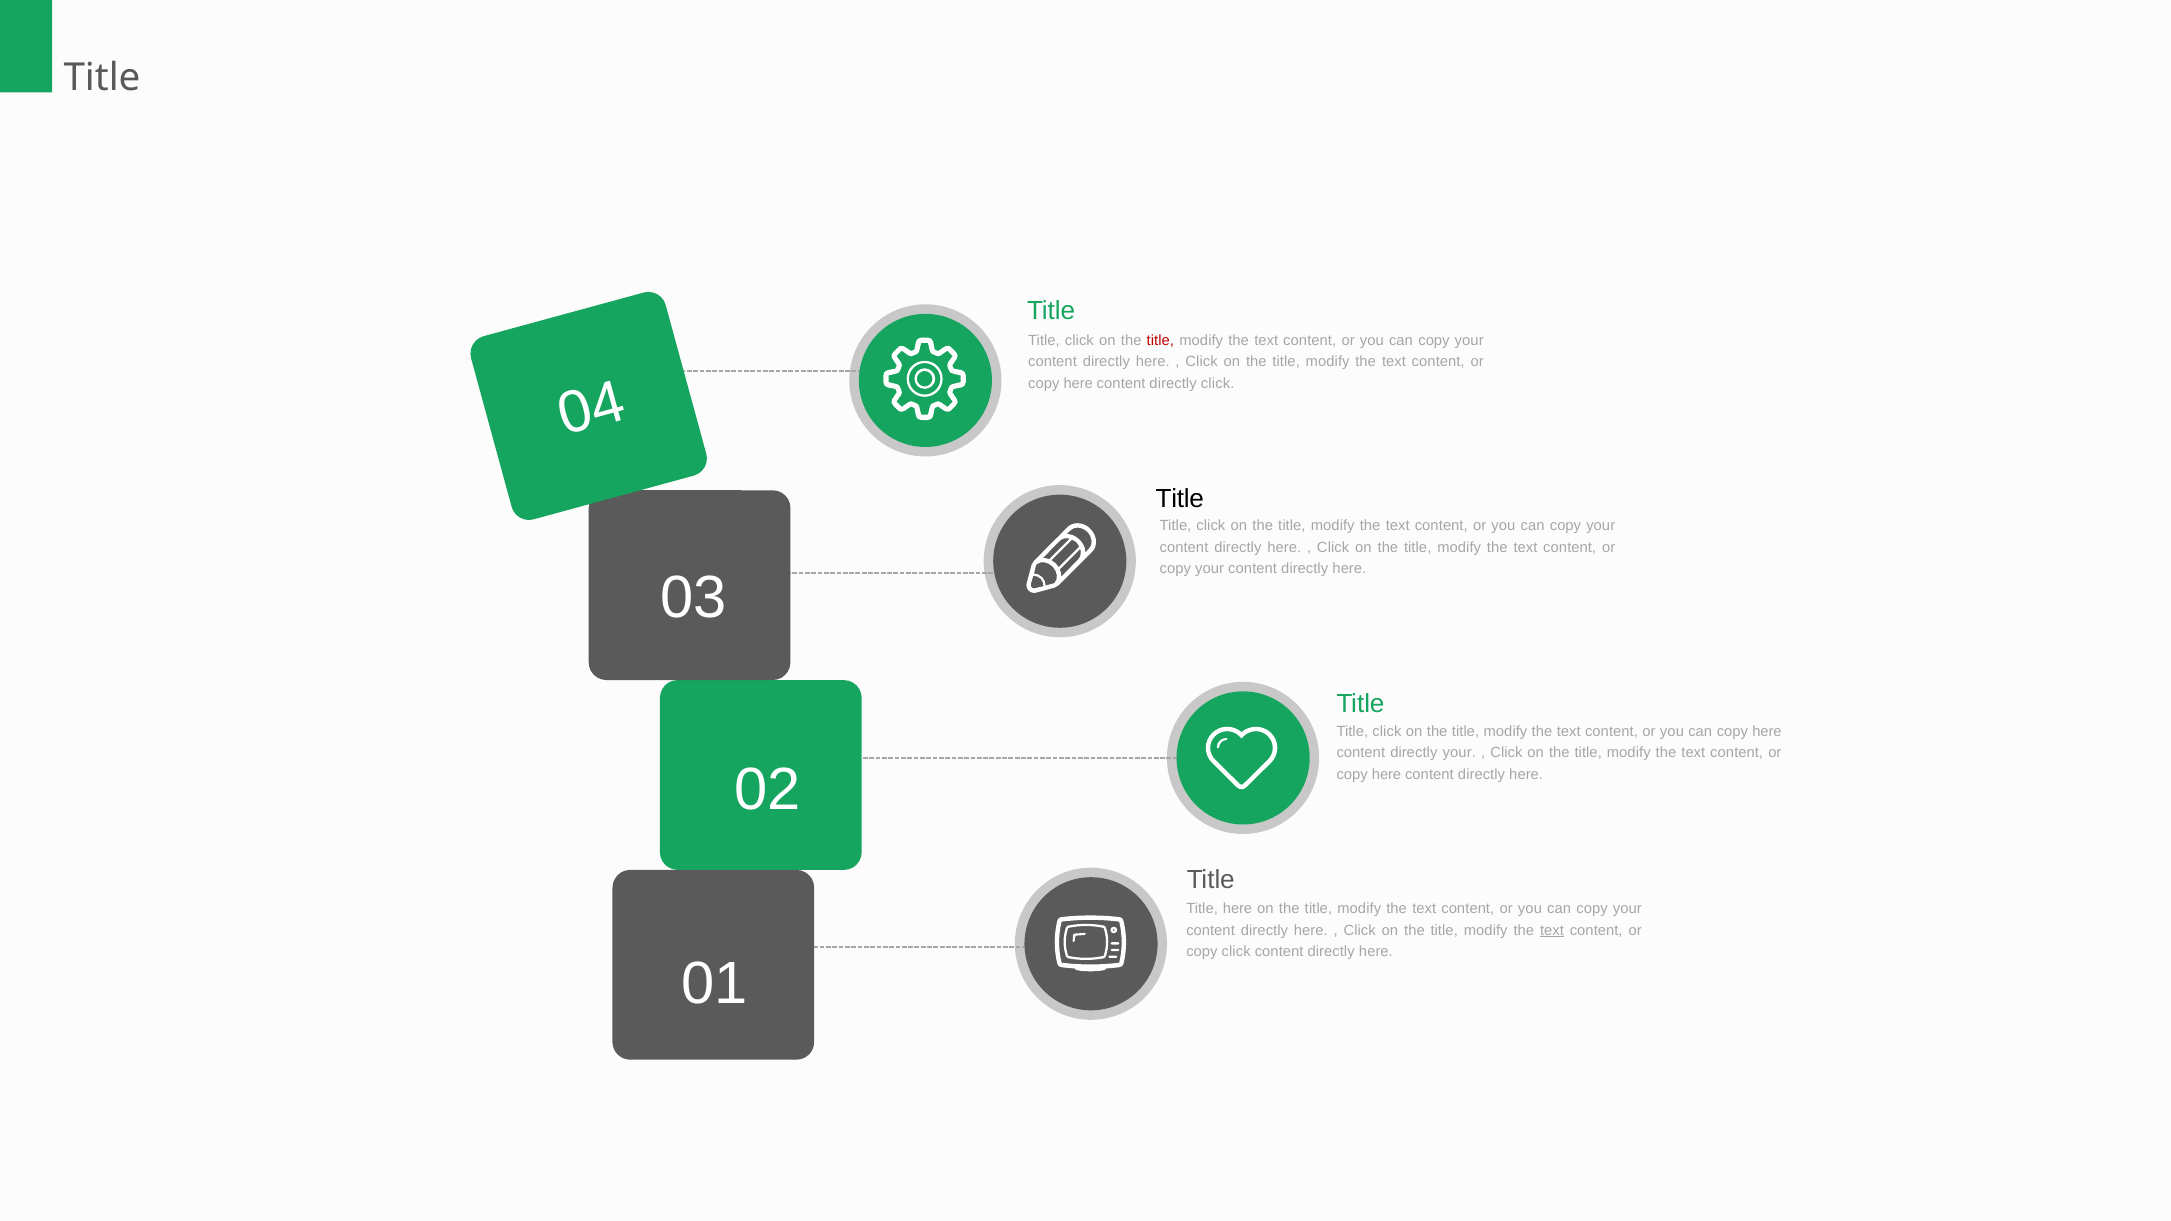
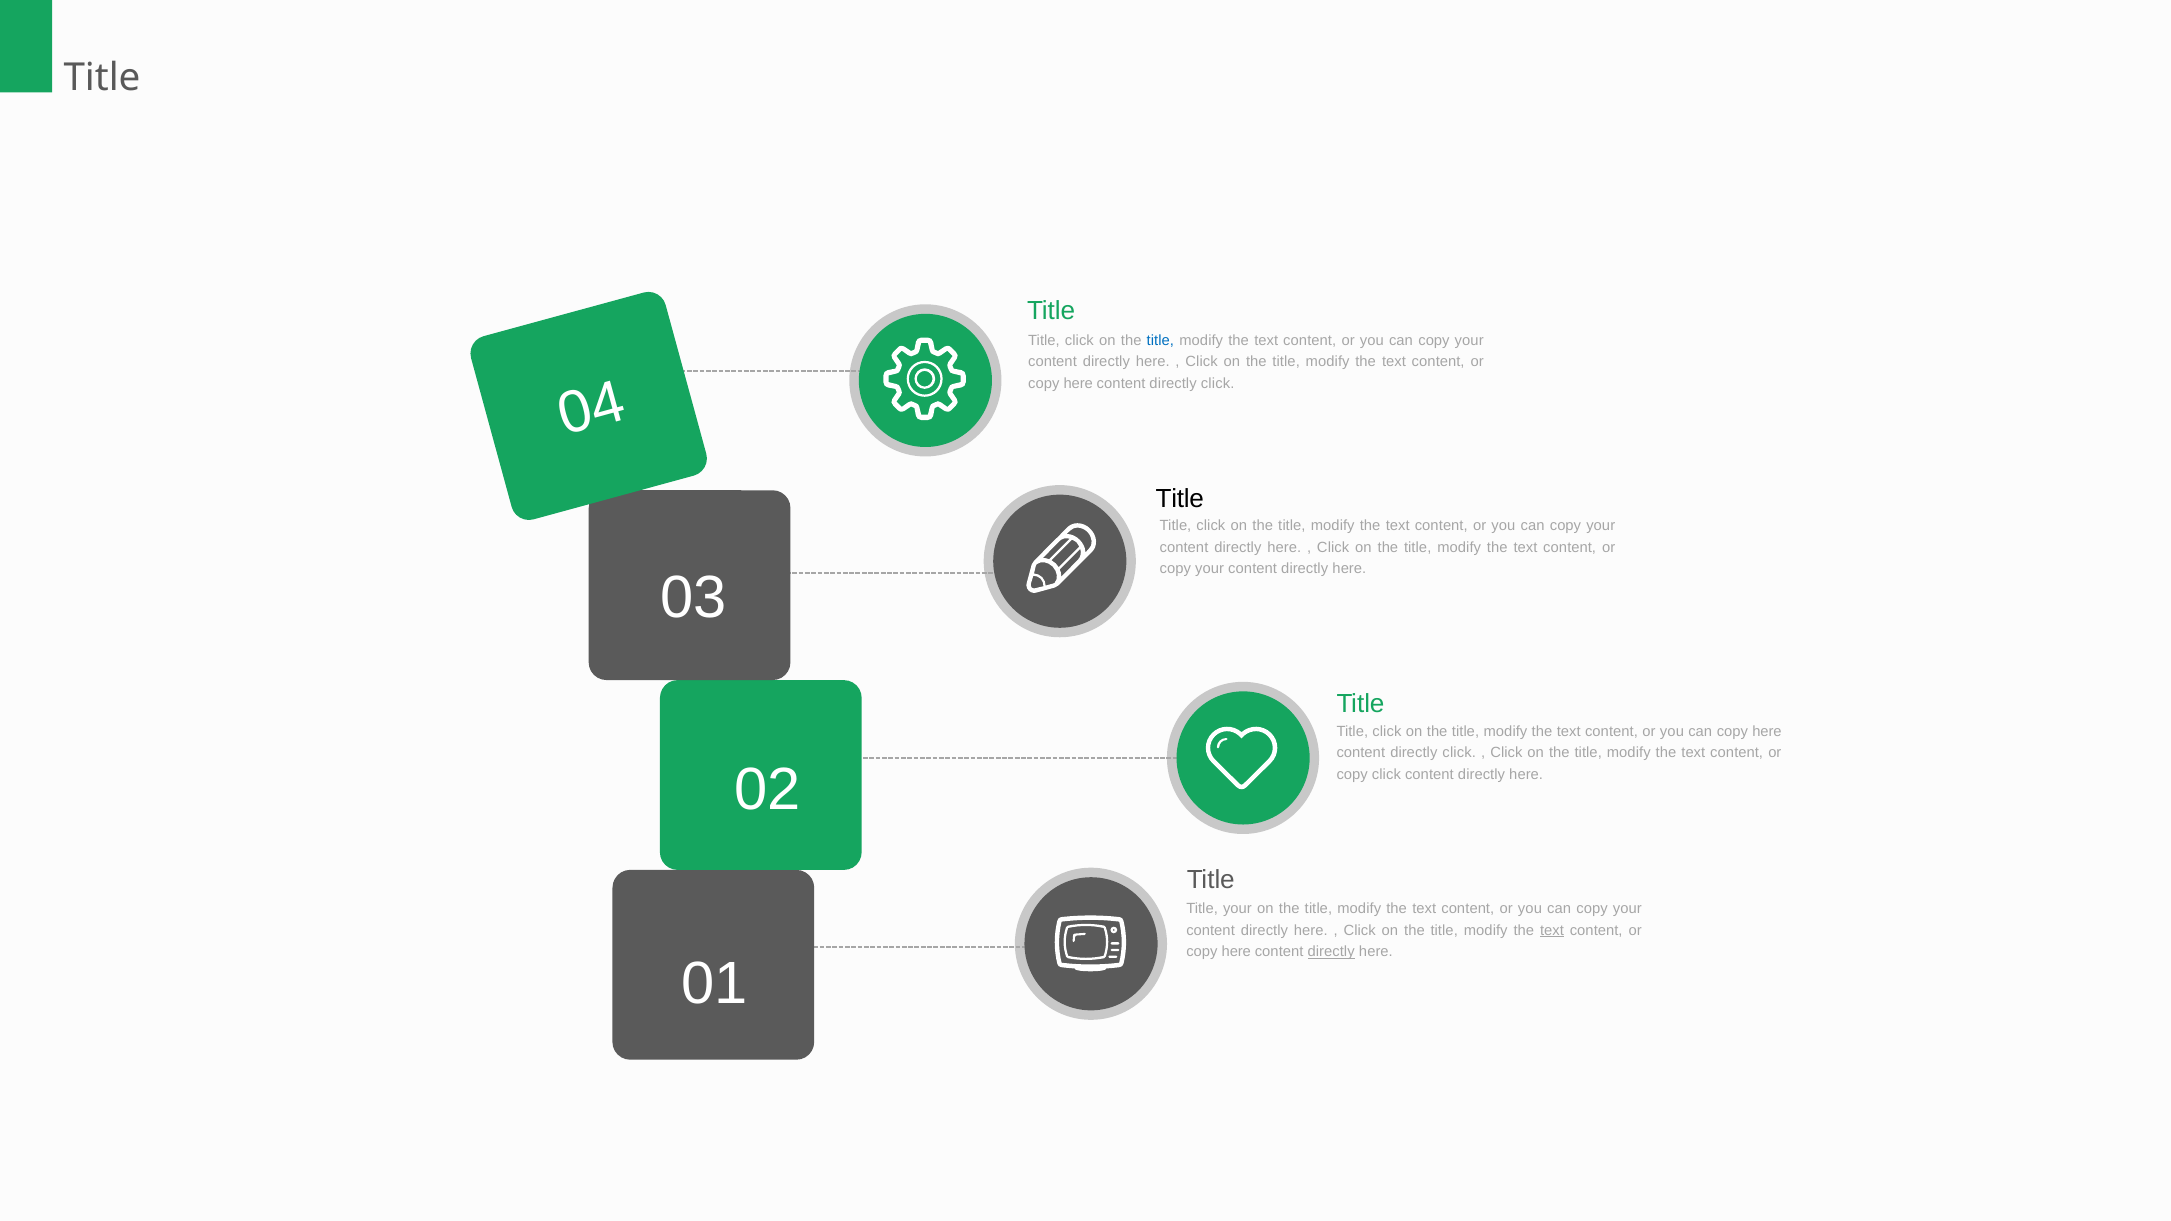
title colour: red -> blue (1160, 341)
your: your -> click (1459, 753)
here: here -> click (1386, 775)
Title here: here -> your (1237, 909)
click: click -> here (1236, 952)
directly underline: none -> present (1331, 952)
